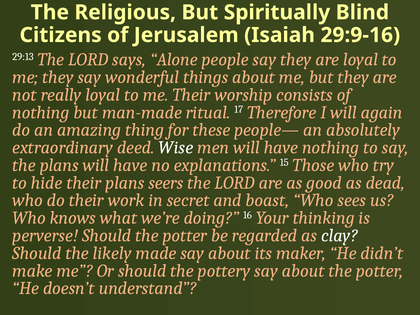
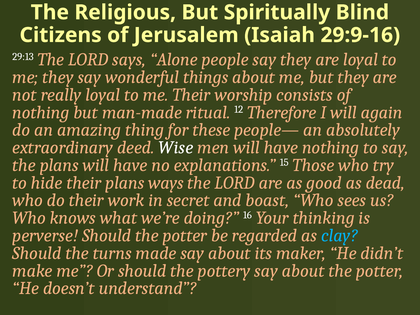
17: 17 -> 12 (239, 110)
seers: seers -> ways (166, 183)
clay colour: white -> light blue (339, 236)
likely: likely -> turns (112, 253)
